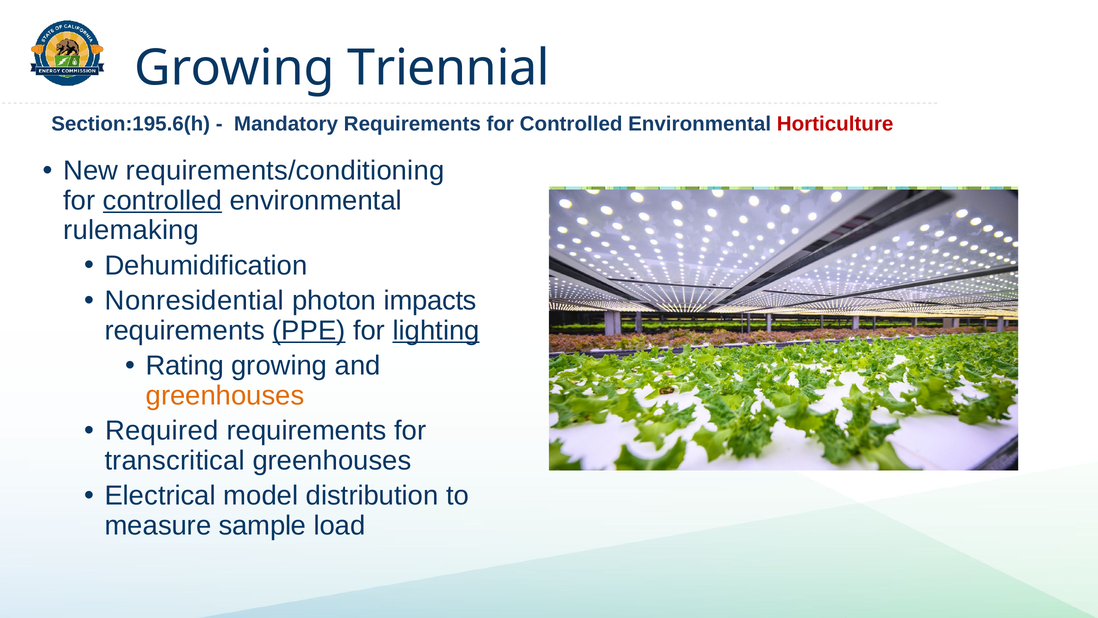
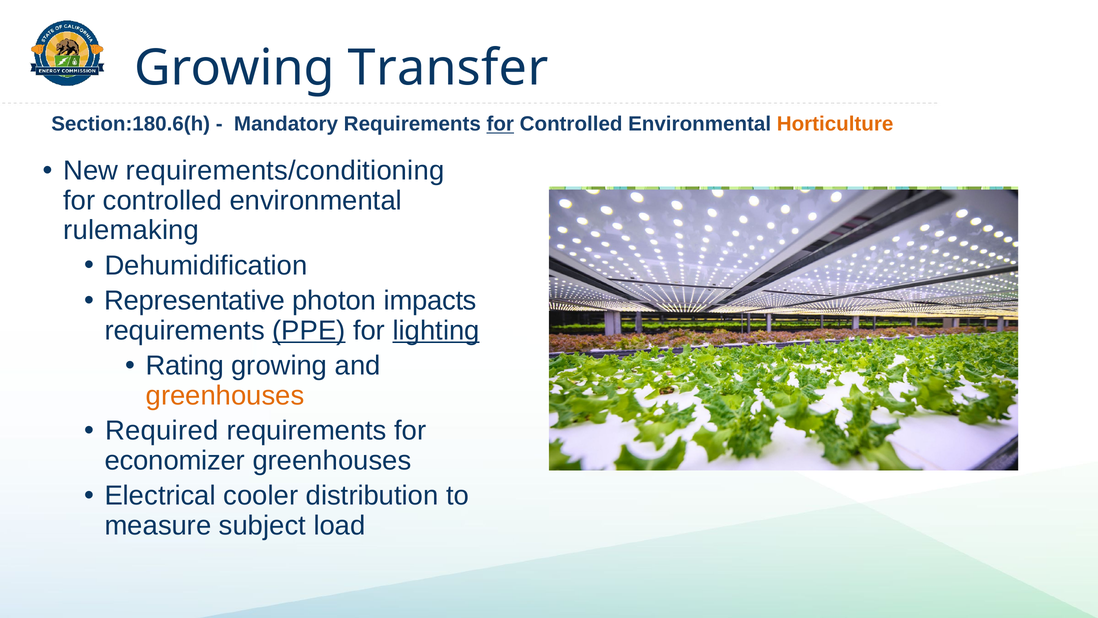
Triennial: Triennial -> Transfer (448, 68)
Section:195.6(h: Section:195.6(h -> Section:180.6(h (131, 124)
for underline: none -> present (500, 124)
Horticulture colour: red -> orange (835, 124)
controlled underline: present -> none (162, 200)
Nonresidential: Nonresidential -> Representative (195, 301)
transcritical: transcritical -> economizer (175, 460)
model: model -> cooler (261, 496)
sample: sample -> subject (262, 525)
